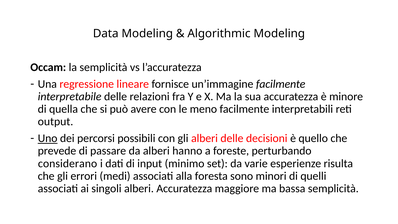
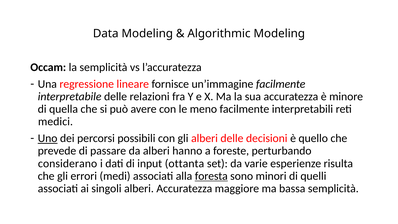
output: output -> medici (55, 122)
minimo: minimo -> ottanta (185, 163)
foresta underline: none -> present (211, 176)
